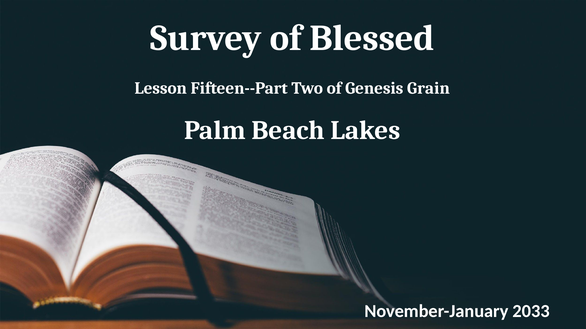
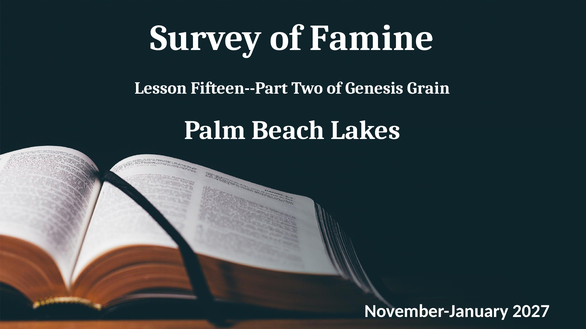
Blessed: Blessed -> Famine (372, 38)
2033: 2033 -> 2027 (531, 312)
